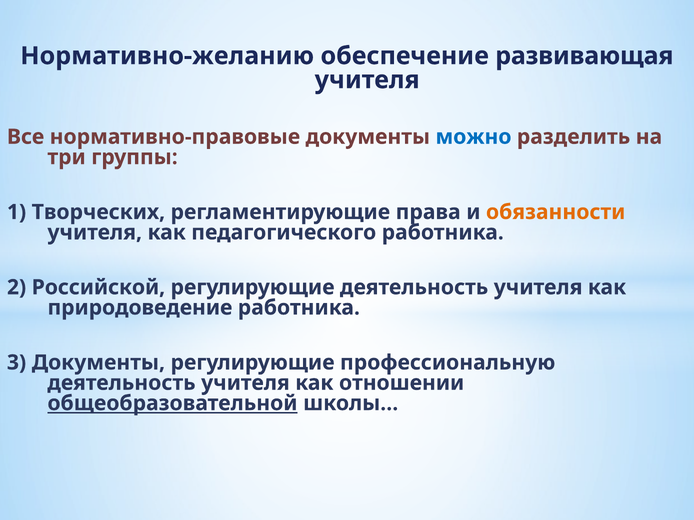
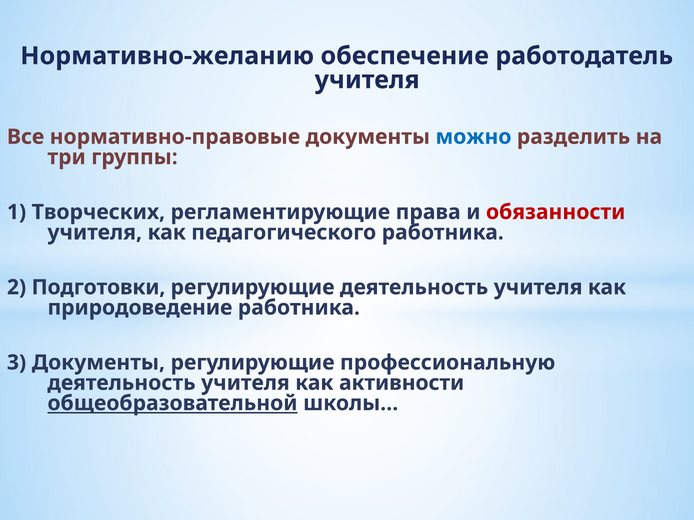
развивающая: развивающая -> работодатель (584, 56)
обязанности colour: orange -> red (556, 212)
Российской: Российской -> Подготовки (98, 288)
отношении: отношении -> активности (402, 383)
